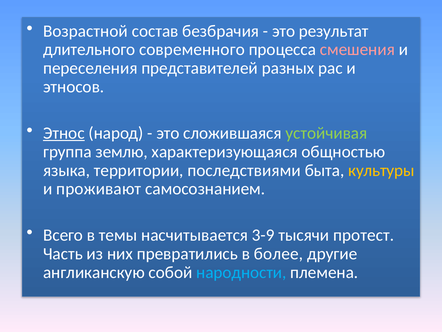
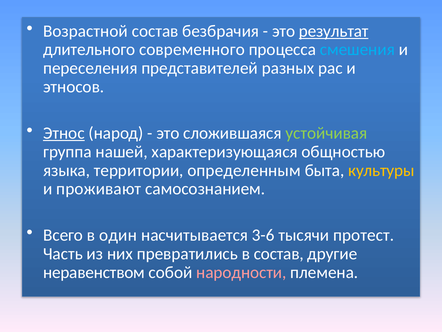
результат underline: none -> present (334, 31)
смешения colour: pink -> light blue (357, 50)
землю: землю -> нашей (122, 152)
последствиями: последствиями -> определенным (244, 170)
темы: темы -> один (118, 235)
3-9: 3-9 -> 3-6 (263, 235)
в более: более -> состав (279, 254)
англиканскую: англиканскую -> неравенством (94, 272)
народности colour: light blue -> pink (241, 272)
